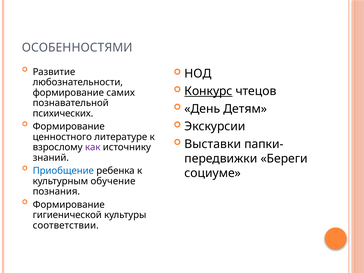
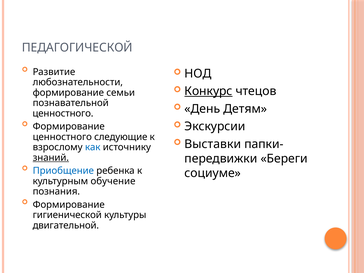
ОСОБЕННОСТЯМИ: ОСОБЕННОСТЯМИ -> ПЕДАГОГИЧЕСКОЙ (77, 48)
самих: самих -> семьи (121, 93)
психических: психических -> ценностного (63, 113)
литературе: литературе -> следующие (121, 137)
как colour: purple -> blue (93, 147)
знаний underline: none -> present (51, 158)
соответствии: соответствии -> двигательной (66, 225)
